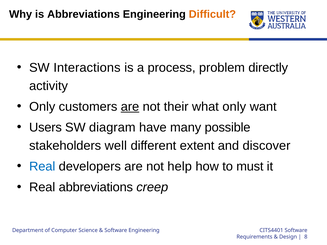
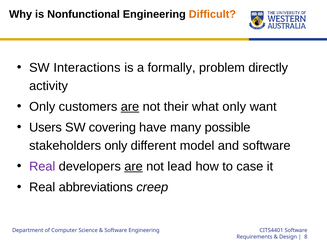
is Abbreviations: Abbreviations -> Nonfunctional (84, 14)
process: process -> formally (172, 68)
diagram: diagram -> covering (112, 128)
stakeholders well: well -> only (116, 146)
extent: extent -> model (197, 146)
and discover: discover -> software (267, 146)
Real colour: blue -> purple (42, 167)
are underline: none -> present (134, 167)
help: help -> lead (180, 167)
must: must -> case (250, 167)
